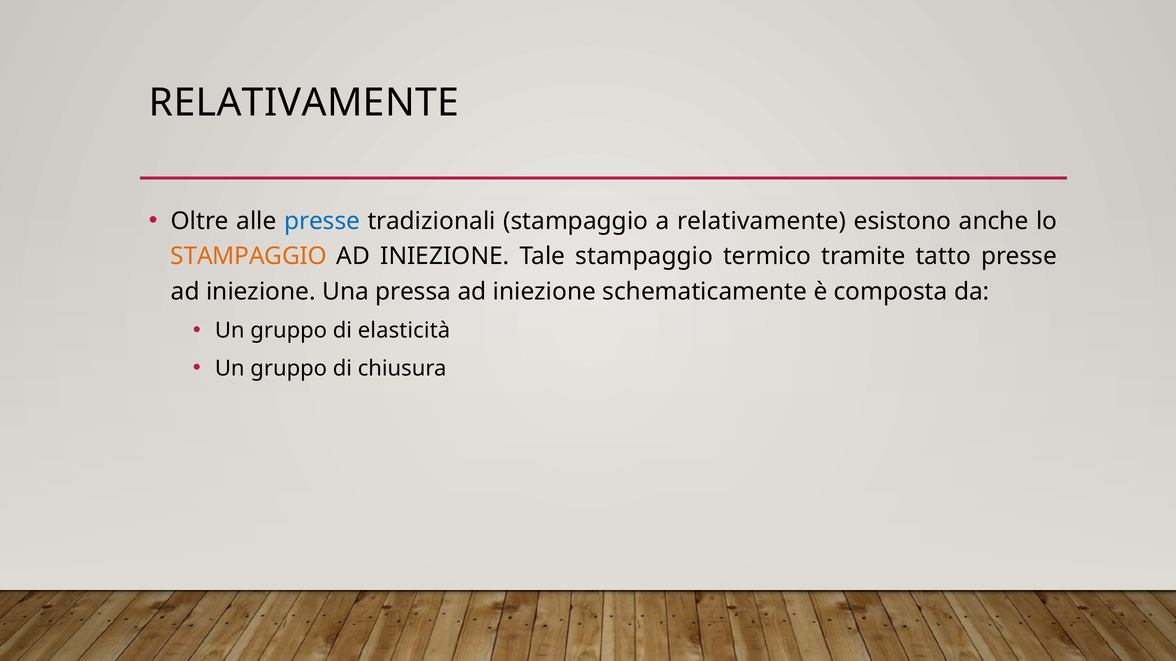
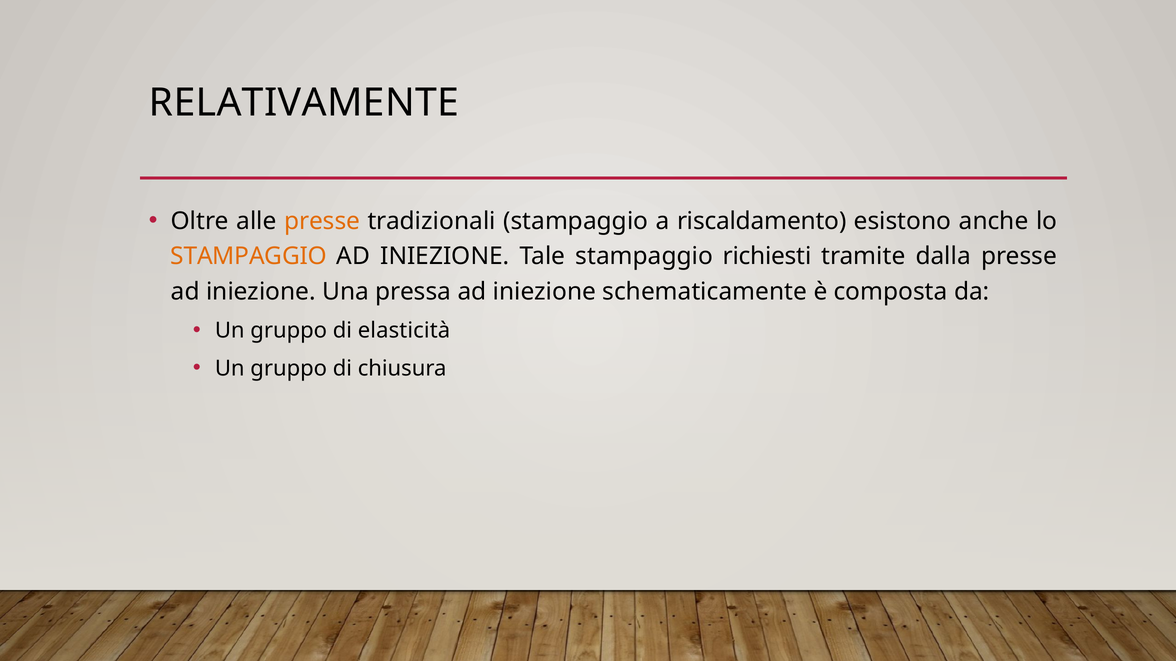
presse colour: blue -> orange (322, 221)
a relativamente: relativamente -> riscaldamento (762, 221)
termico: termico -> richiesti (767, 256)
tatto: tatto -> dalla (943, 256)
